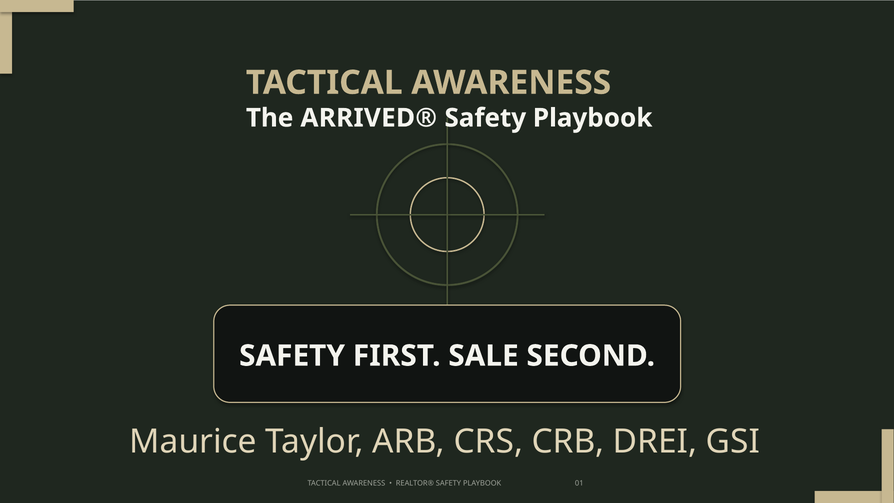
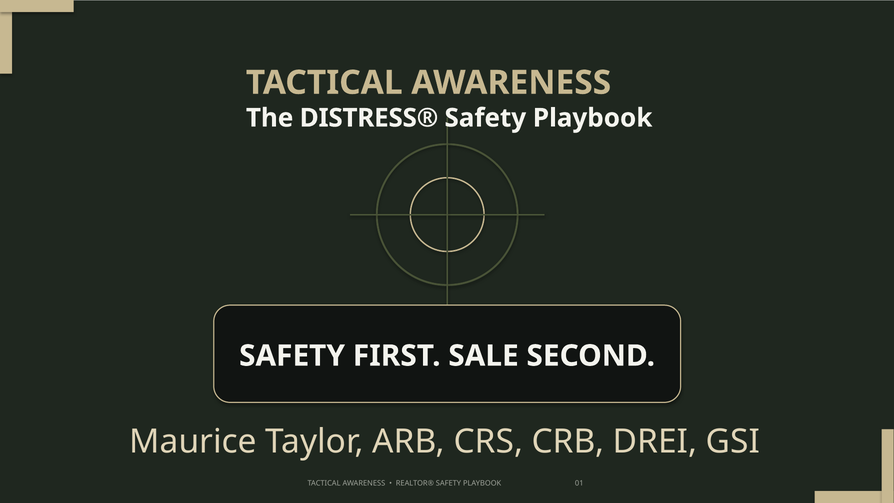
ARRIVED®: ARRIVED® -> DISTRESS® (369, 118)
